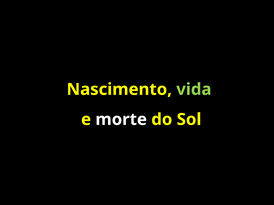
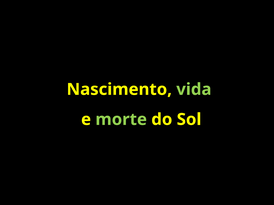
morte colour: white -> light green (121, 120)
